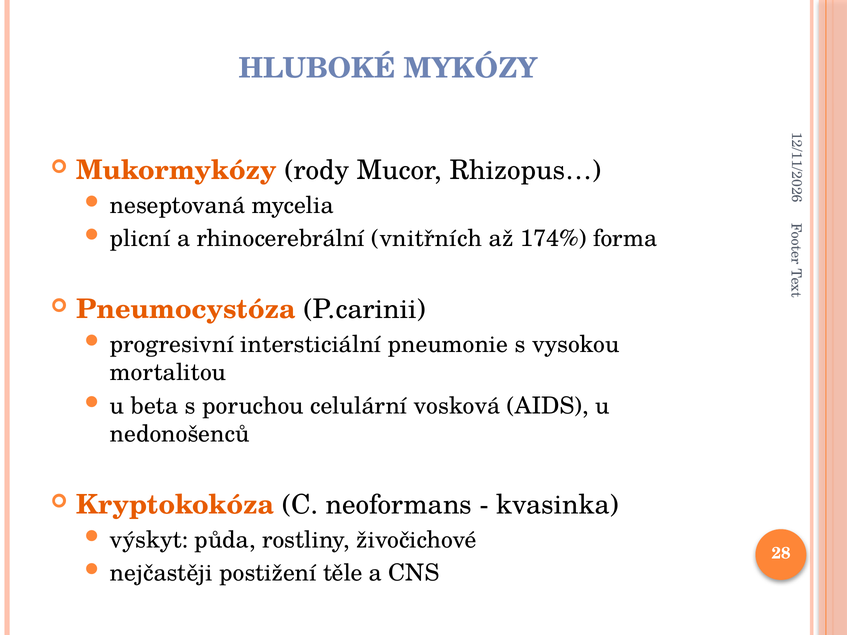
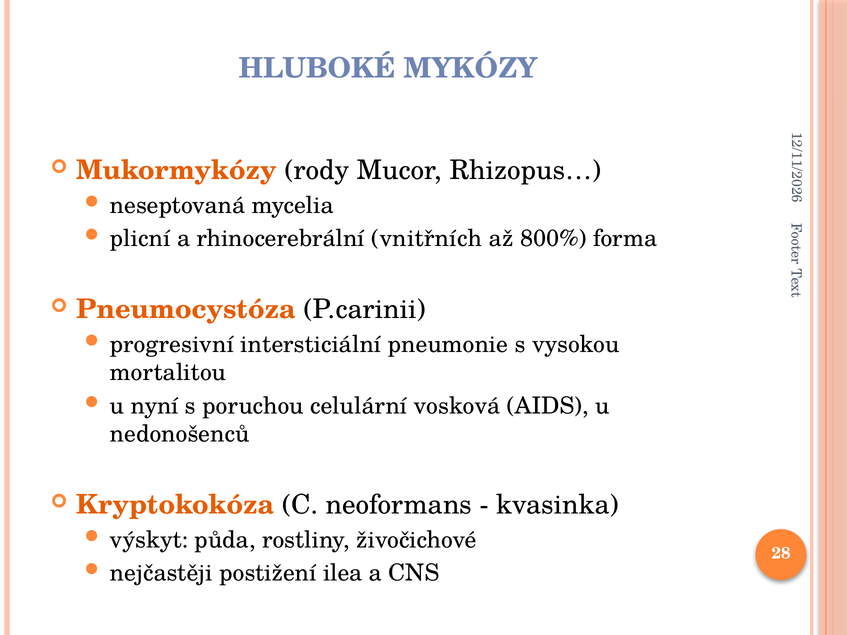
174%: 174% -> 800% (553, 239)
beta: beta -> nyní (155, 406)
těle: těle -> ilea (343, 573)
